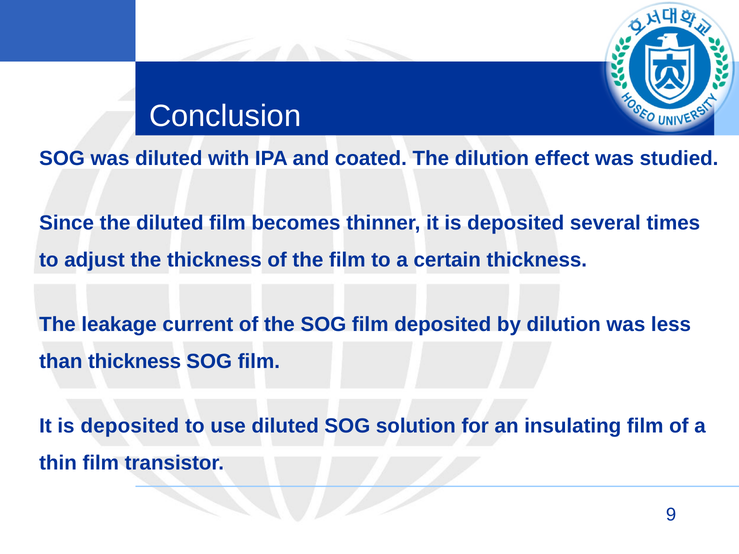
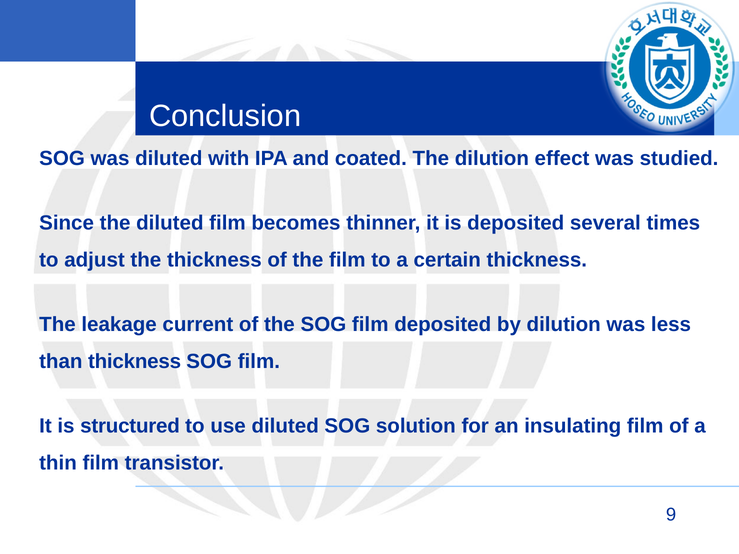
deposited: deposited -> structured (130, 426)
